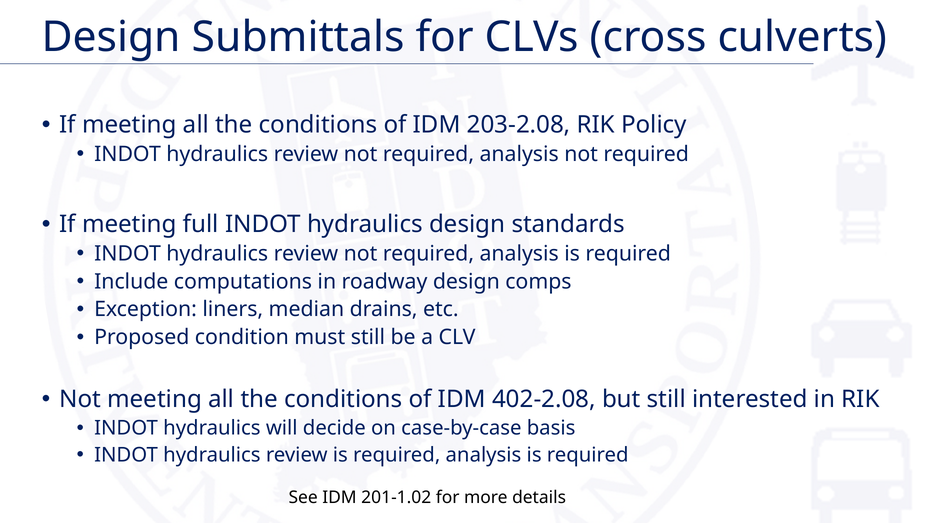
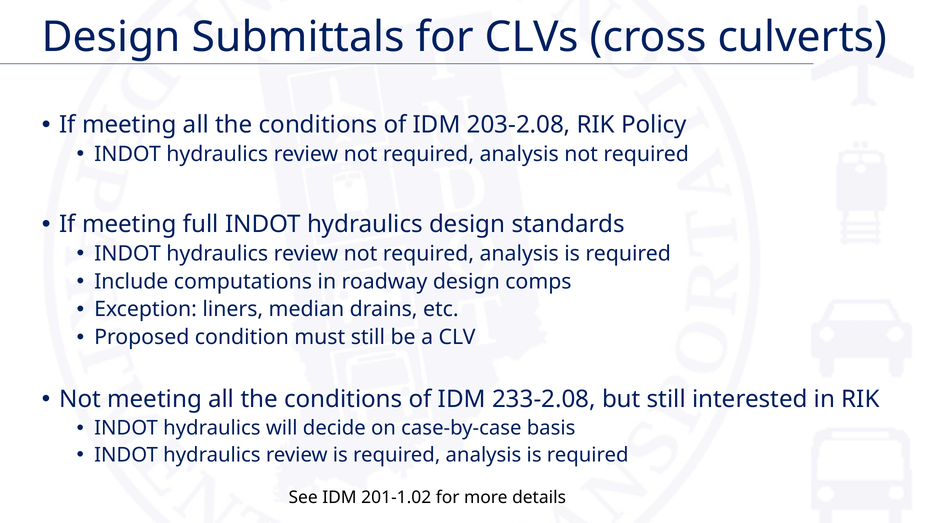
402-2.08: 402-2.08 -> 233-2.08 (544, 399)
